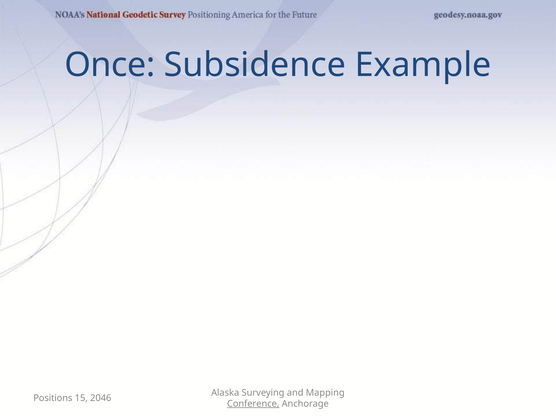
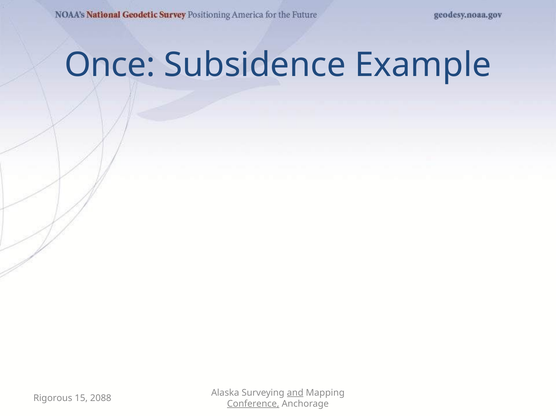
and underline: none -> present (295, 393)
Positions: Positions -> Rigorous (53, 398)
2046: 2046 -> 2088 (101, 398)
